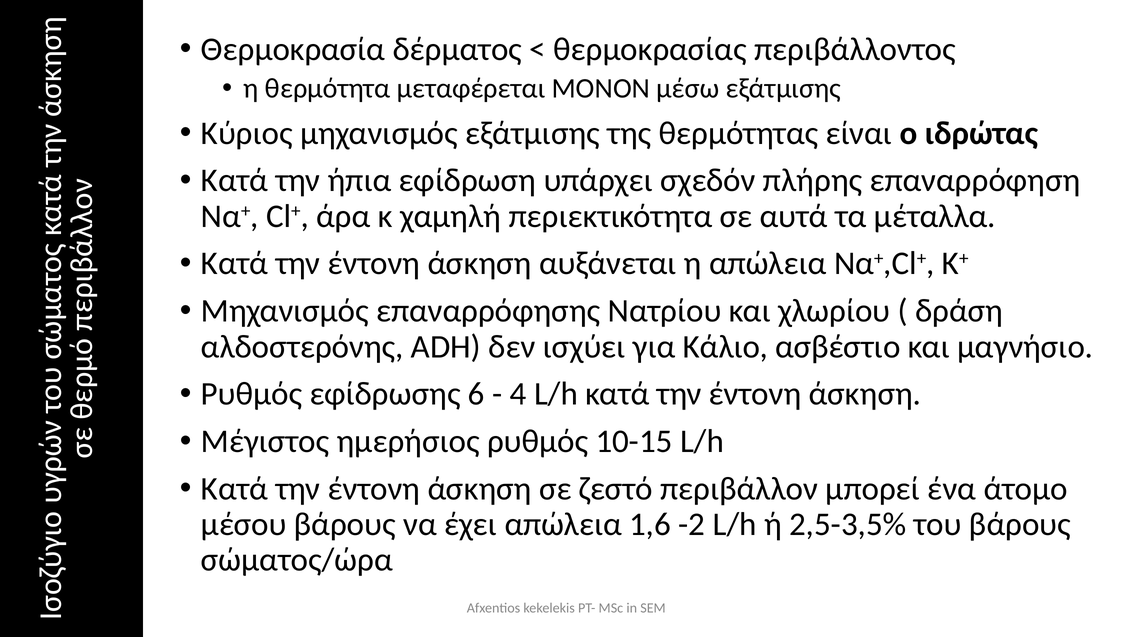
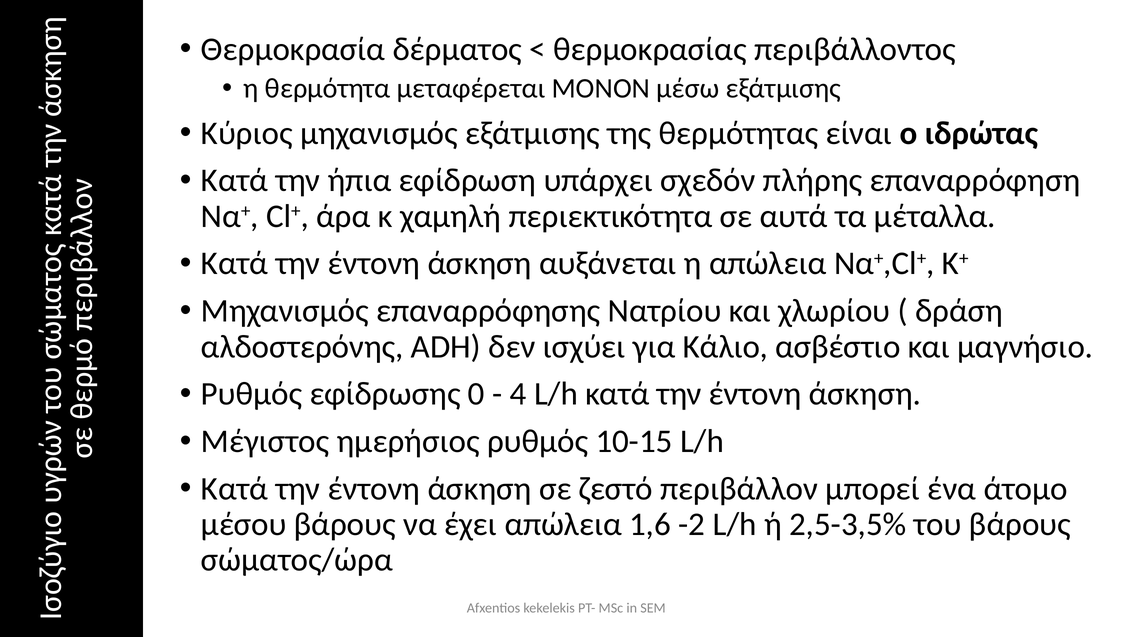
6: 6 -> 0 (476, 394)
